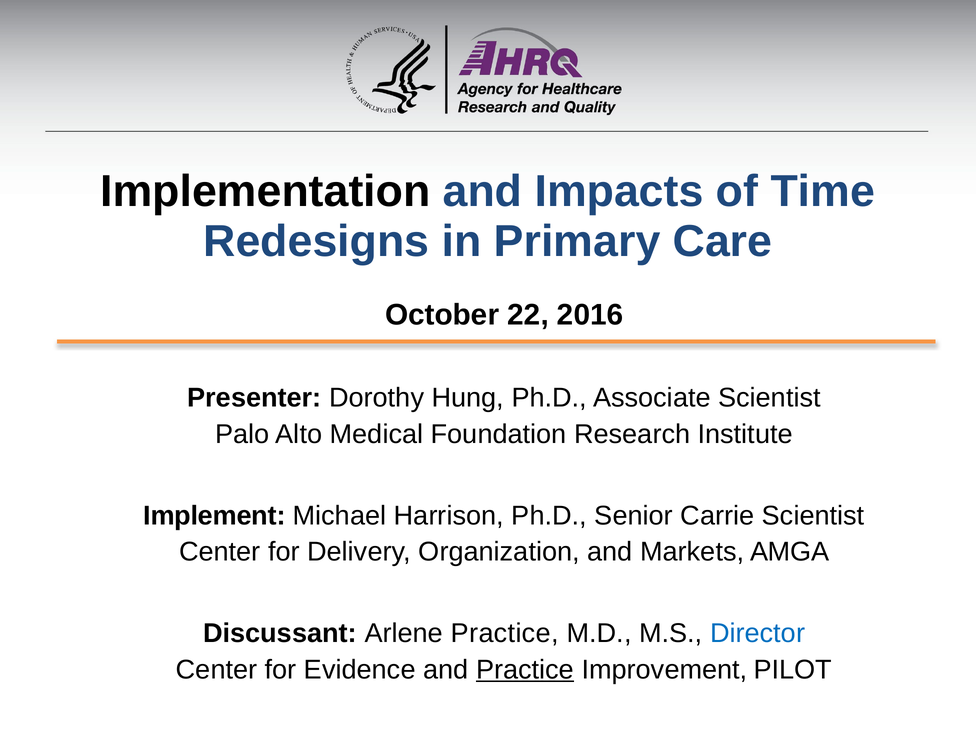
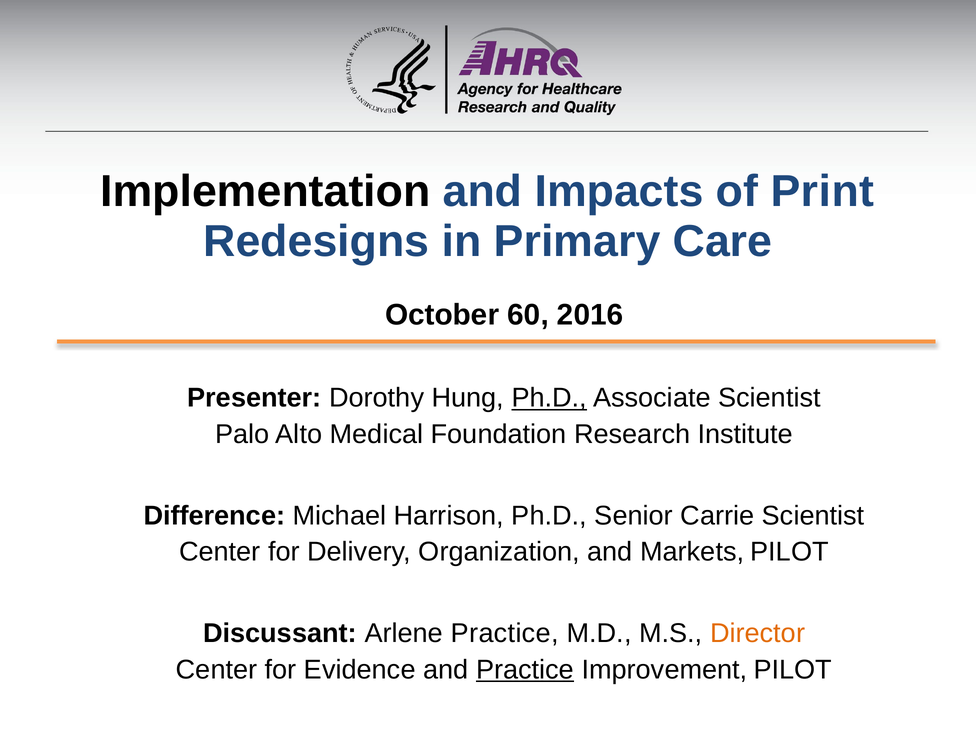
Time: Time -> Print (823, 191)
22: 22 -> 60 (528, 315)
Ph.D underline: none -> present (549, 398)
Implement: Implement -> Difference (214, 516)
Markets AMGA: AMGA -> PILOT (789, 552)
Director colour: blue -> orange (758, 633)
